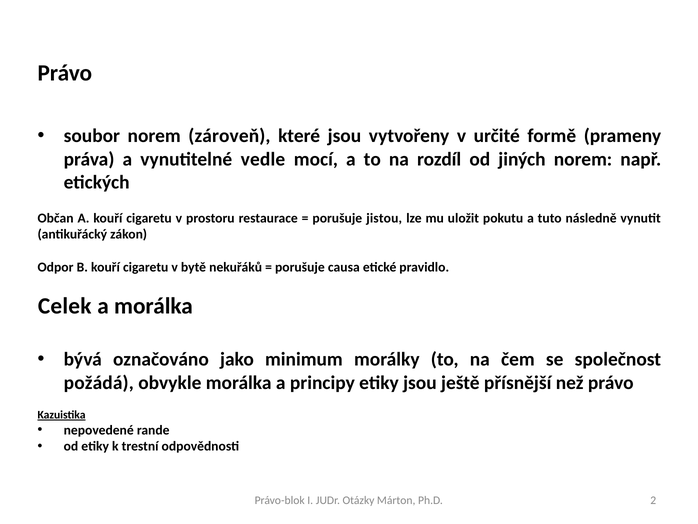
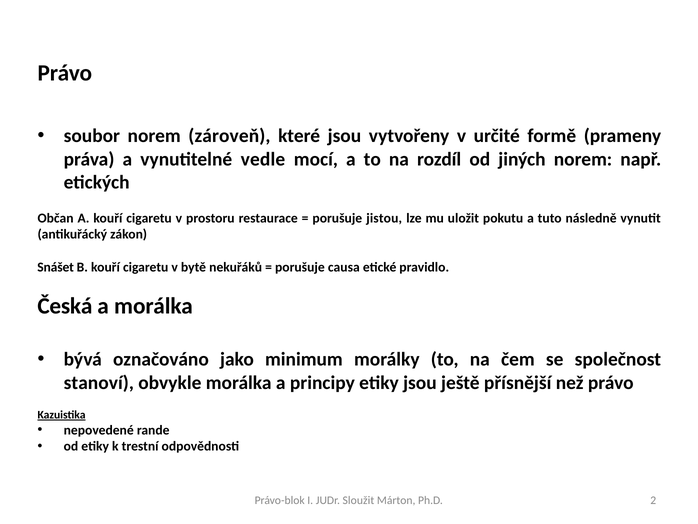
Odpor: Odpor -> Snášet (56, 267)
Celek: Celek -> Česká (65, 306)
požádá: požádá -> stanoví (99, 382)
Otázky: Otázky -> Sloužit (358, 500)
